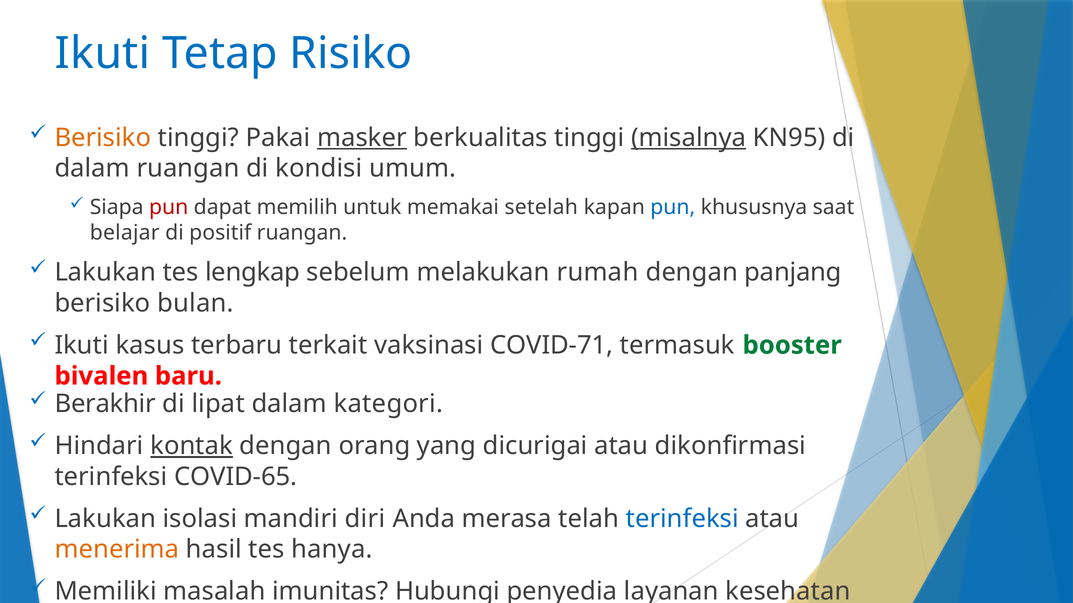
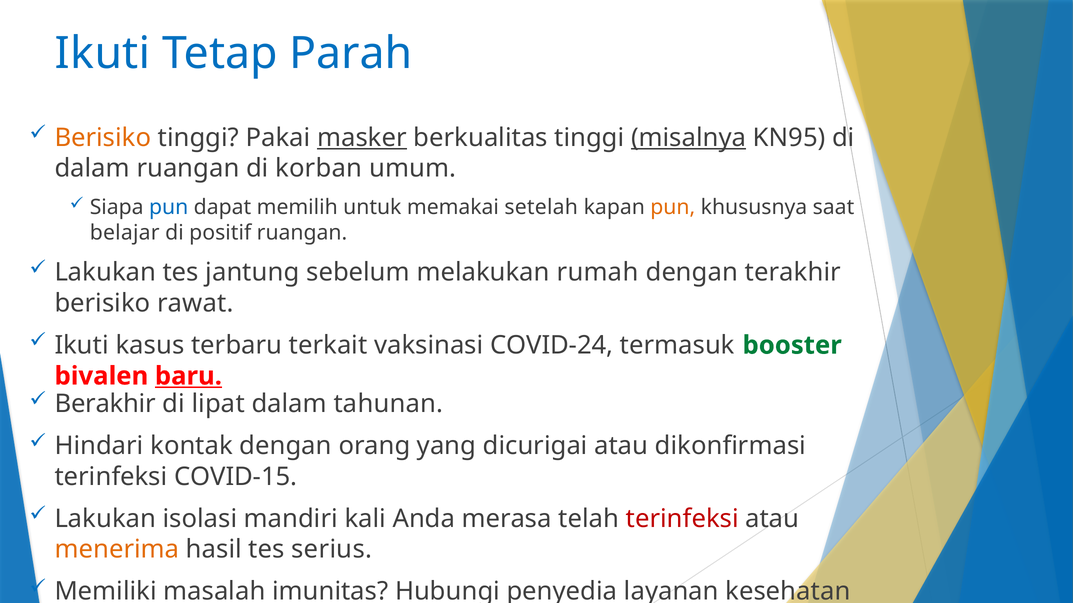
Risiko: Risiko -> Parah (351, 54)
kondisi: kondisi -> korban (319, 169)
pun colour: red -> blue (169, 208)
pun colour: blue -> orange (673, 208)
lengkap: lengkap -> jantung (252, 273)
panjang: panjang -> terakhir (793, 273)
bulan: bulan -> rawat (195, 304)
COVID-71: COVID-71 -> COVID-24 (552, 346)
baru underline: none -> present (188, 376)
kategori: kategori -> tahunan (388, 404)
kontak underline: present -> none (192, 446)
COVID-65: COVID-65 -> COVID-15 (236, 477)
mandiri diri: diri -> kali (365, 519)
terinfeksi colour: blue -> red (682, 519)
hanya: hanya -> serius (332, 550)
